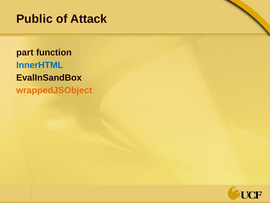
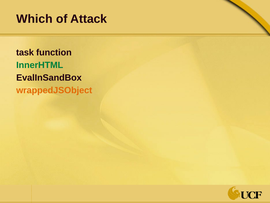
Public: Public -> Which (34, 19)
part: part -> task (25, 52)
InnerHTML colour: blue -> green (40, 65)
